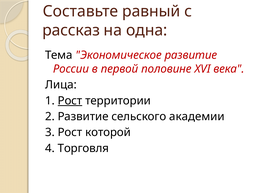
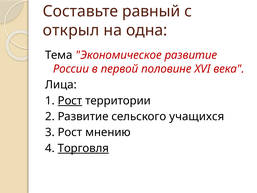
рассказ: рассказ -> открыл (71, 30)
академии: академии -> учащихся (197, 116)
которой: которой -> мнению (108, 132)
Торговля underline: none -> present (83, 148)
